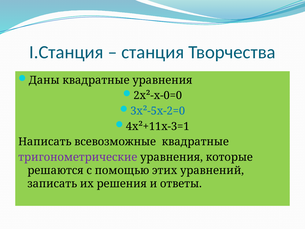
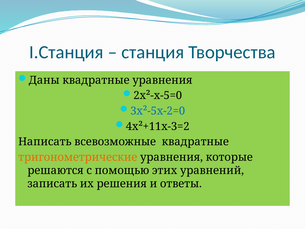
2х²-х-0=0: 2х²-х-0=0 -> 2х²-х-5=0 (158, 95)
4х²+11х-3=1: 4х²+11х-3=1 -> 4х²+11х-3=2 (158, 126)
тригонометрические colour: purple -> orange (78, 157)
